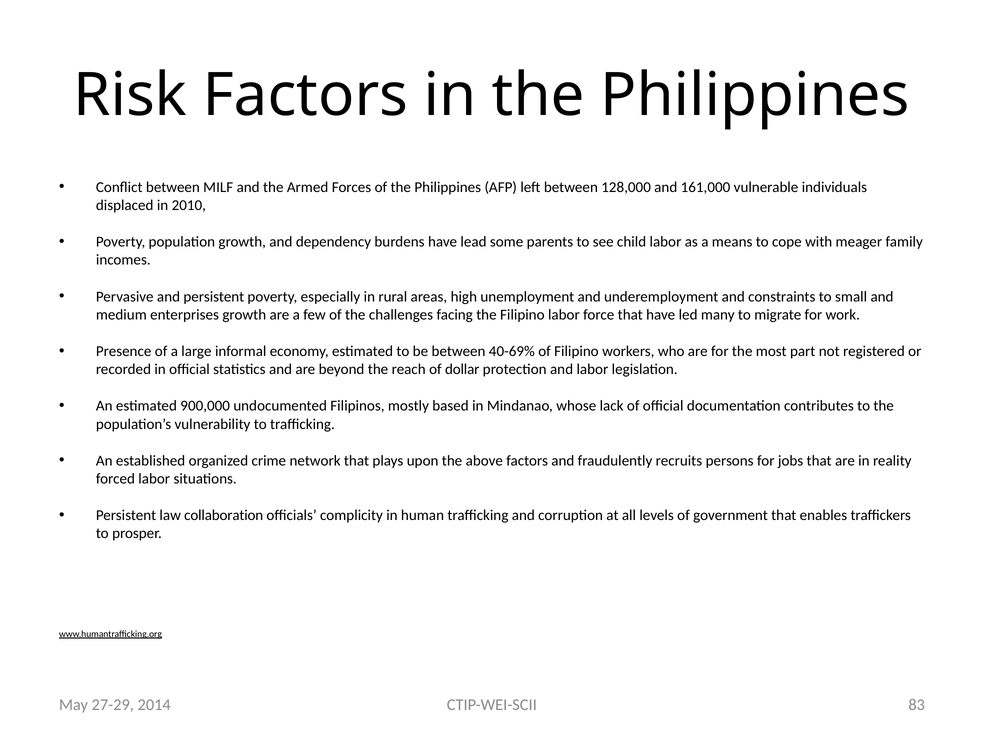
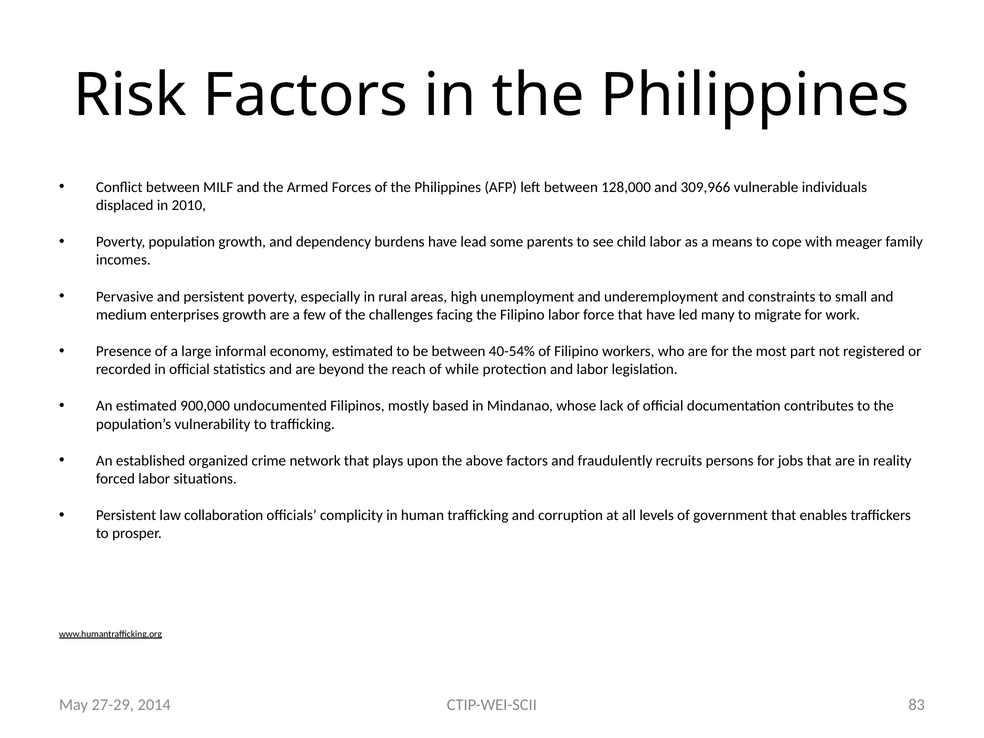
161,000: 161,000 -> 309,966 (705, 187)
40-69%: 40-69% -> 40-54% (512, 351)
dollar: dollar -> while (462, 369)
